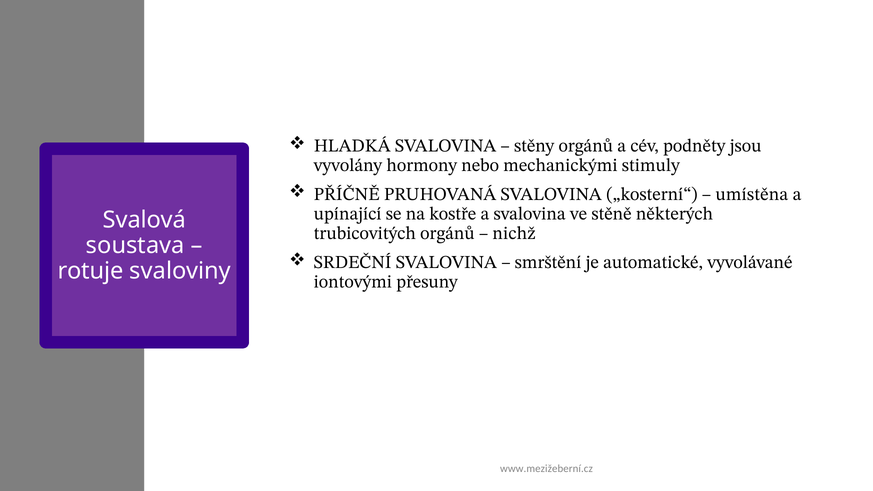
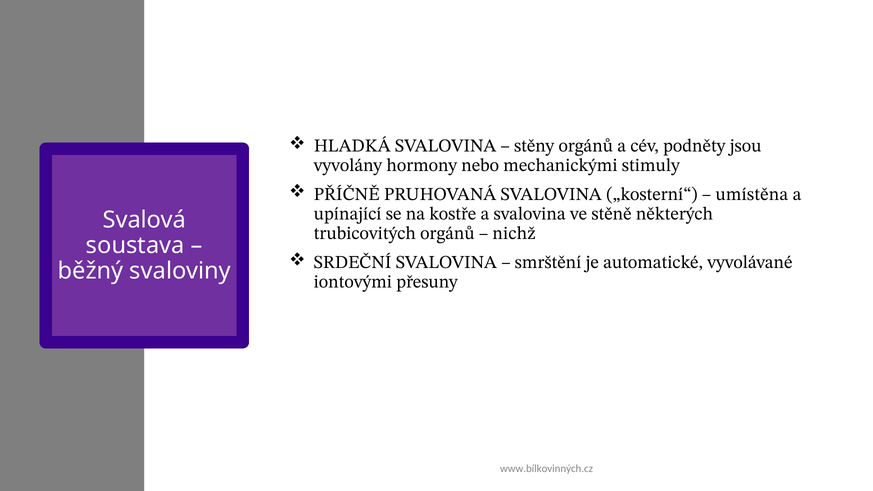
rotuje: rotuje -> běžný (91, 271)
www.mezižeberní.cz: www.mezižeberní.cz -> www.bílkovinných.cz (546, 469)
